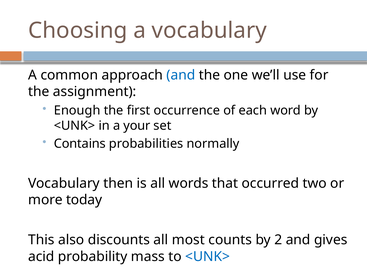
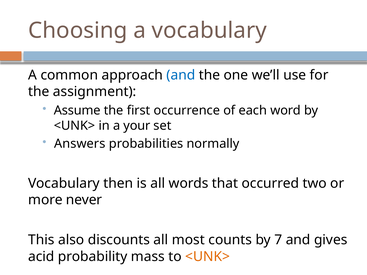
Enough: Enough -> Assume (77, 110)
Contains: Contains -> Answers (80, 144)
today: today -> never (84, 200)
2: 2 -> 7 (278, 240)
<UNK> colour: blue -> orange (208, 257)
